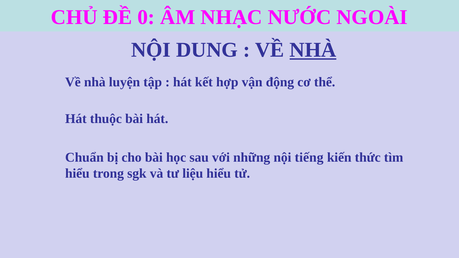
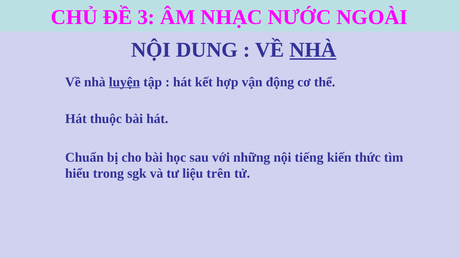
0: 0 -> 3 (146, 17)
luyện underline: none -> present (125, 82)
liệu hiểu: hiểu -> trên (219, 173)
